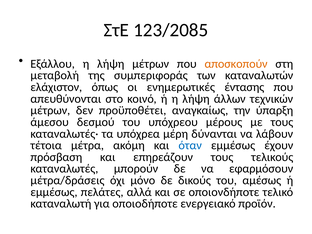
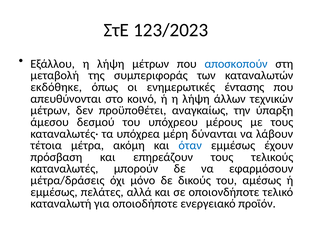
123/2085: 123/2085 -> 123/2023 (171, 30)
αποσκοπούν colour: orange -> blue (236, 64)
ελάχιστον: ελάχιστον -> εκδόθηκε (56, 87)
